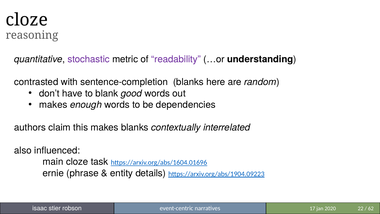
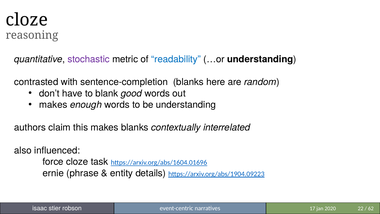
readability colour: purple -> blue (176, 59)
be dependencies: dependencies -> understanding (186, 105)
main: main -> force (53, 162)
